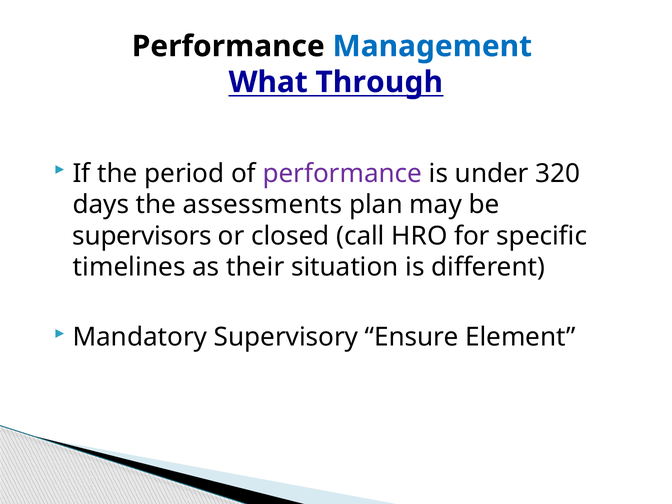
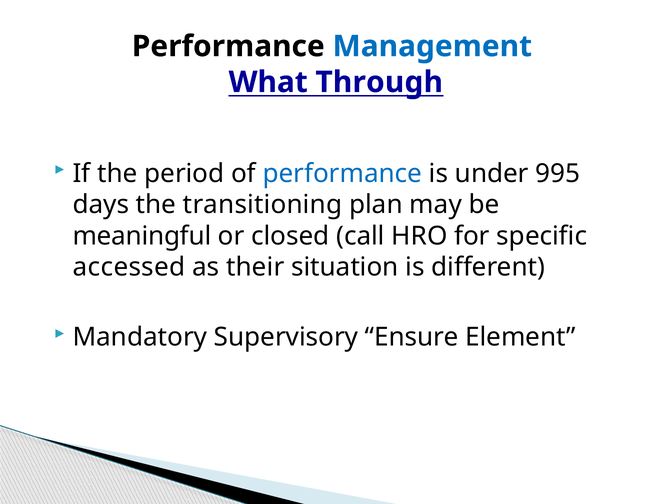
performance colour: purple -> blue (342, 173)
320: 320 -> 995 (558, 173)
assessments: assessments -> transitioning (263, 205)
supervisors: supervisors -> meaningful (142, 236)
timelines: timelines -> accessed (129, 267)
